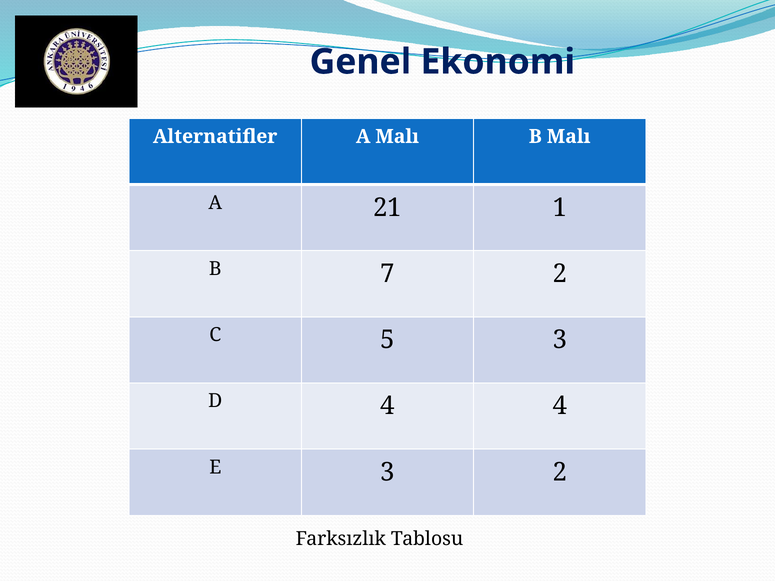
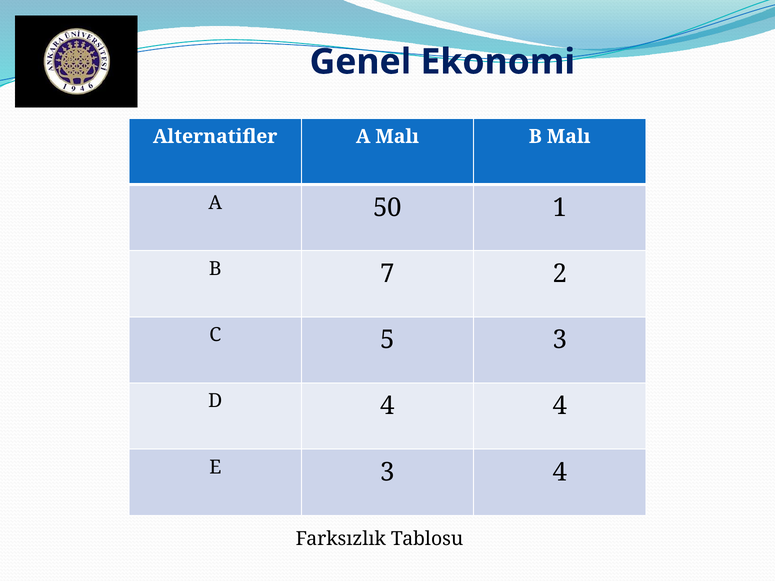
21: 21 -> 50 (387, 208)
3 2: 2 -> 4 (560, 472)
